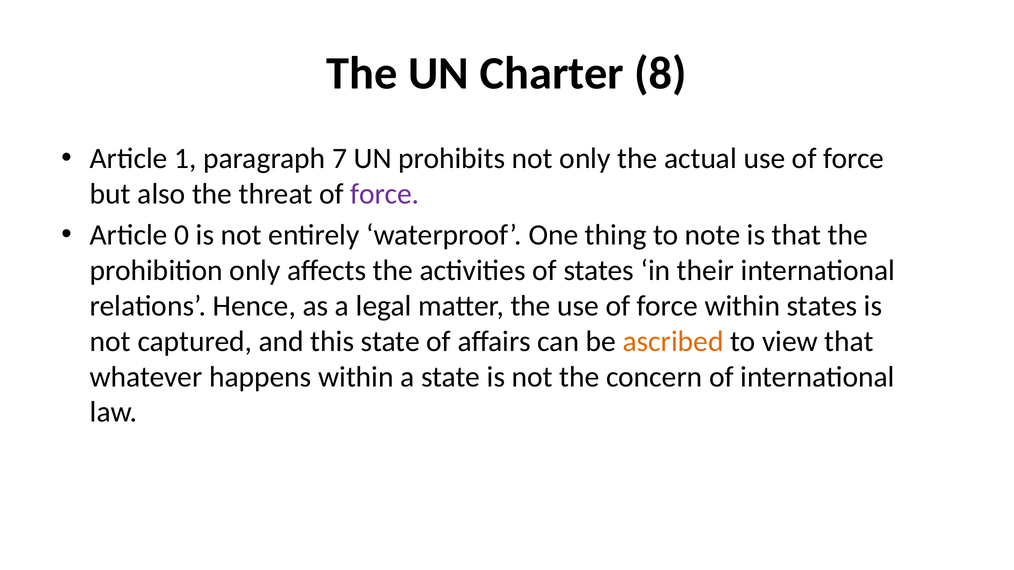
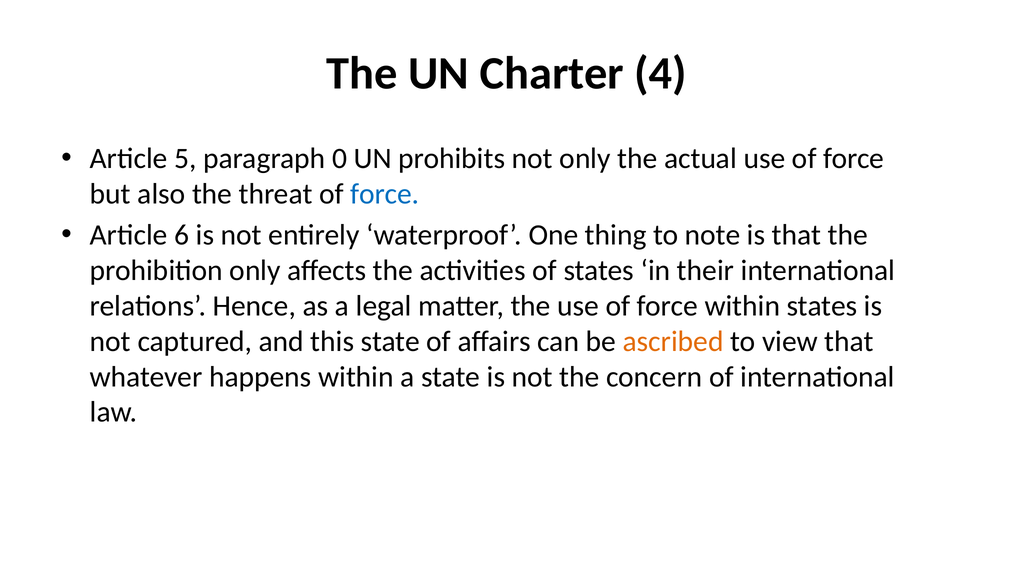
8: 8 -> 4 (661, 74)
1: 1 -> 5 (185, 159)
7: 7 -> 0 (339, 159)
force colour: purple -> blue (385, 194)
0: 0 -> 6 (182, 235)
